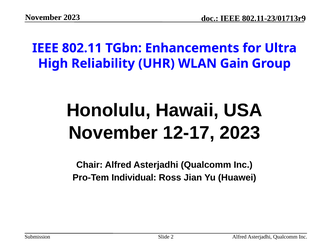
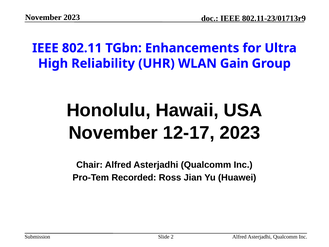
Individual: Individual -> Recorded (134, 177)
